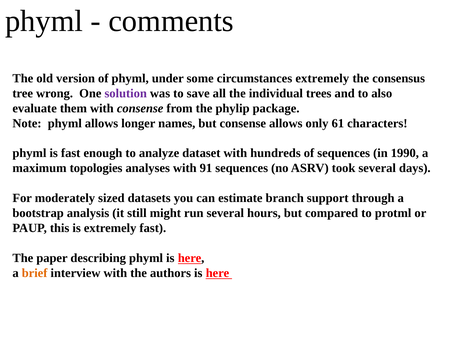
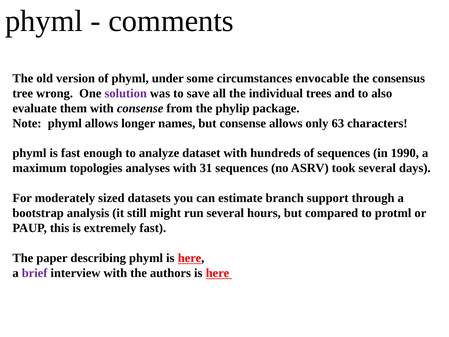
circumstances extremely: extremely -> envocable (322, 78)
61: 61 -> 63 (338, 123)
91: 91 -> 31 (206, 168)
brief colour: orange -> purple (35, 273)
